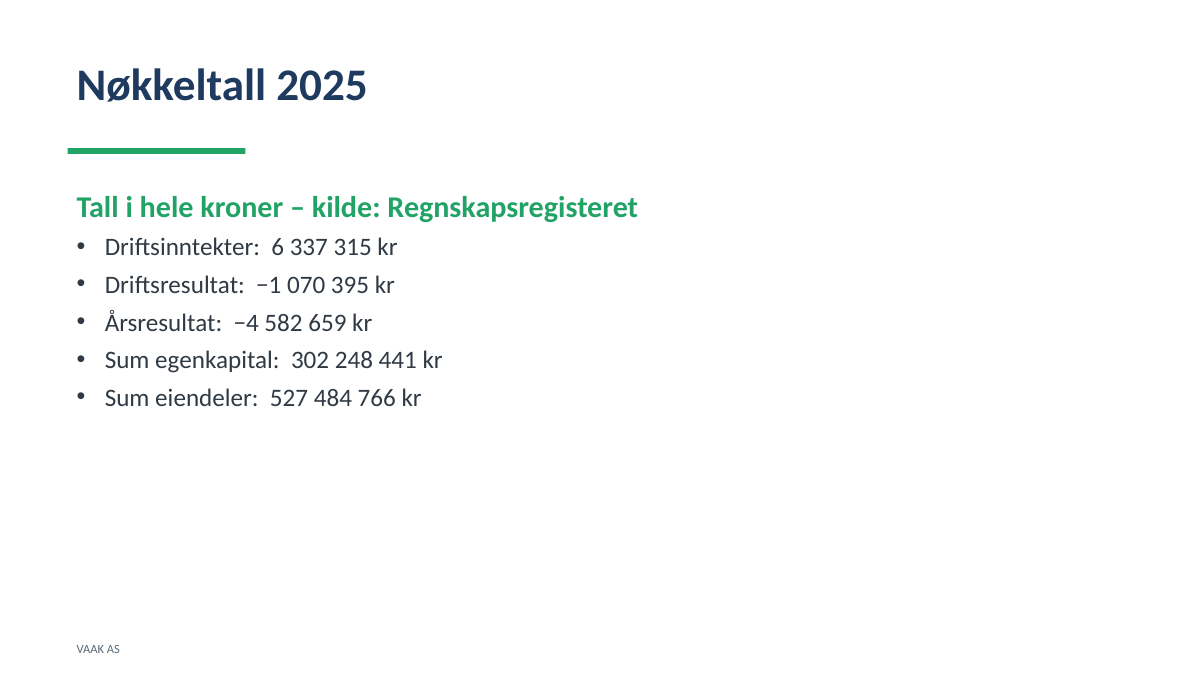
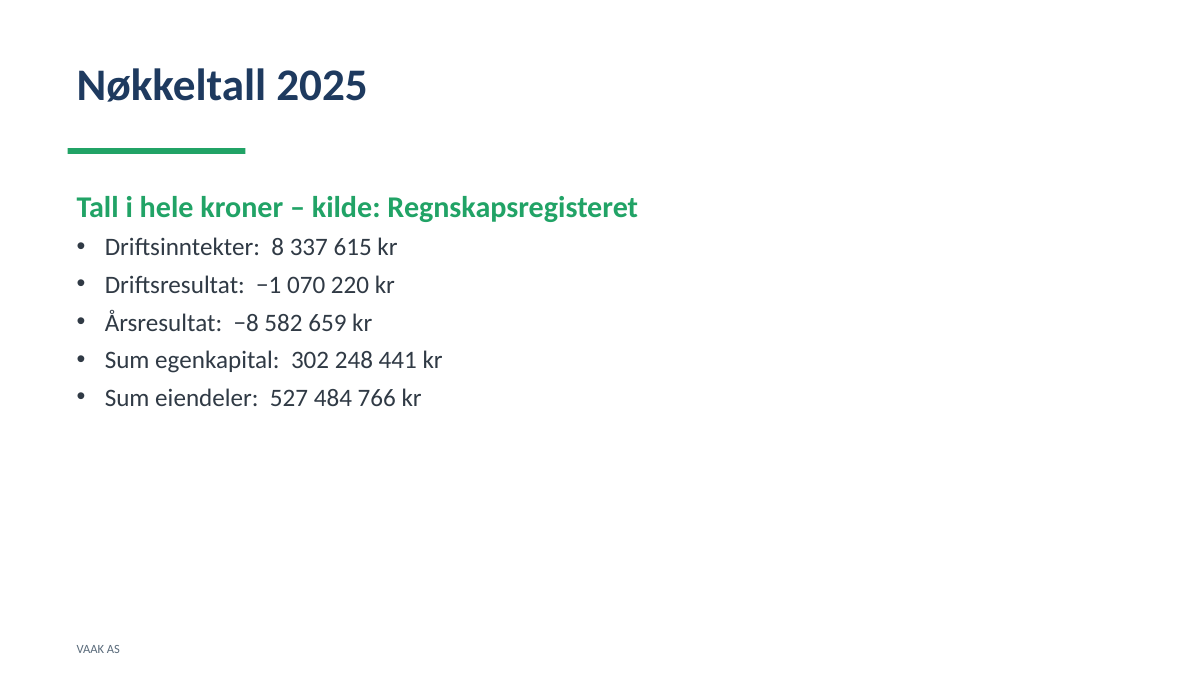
6: 6 -> 8 (278, 248)
315: 315 -> 615 (353, 248)
395: 395 -> 220 (350, 285)
−4: −4 -> −8 (246, 323)
